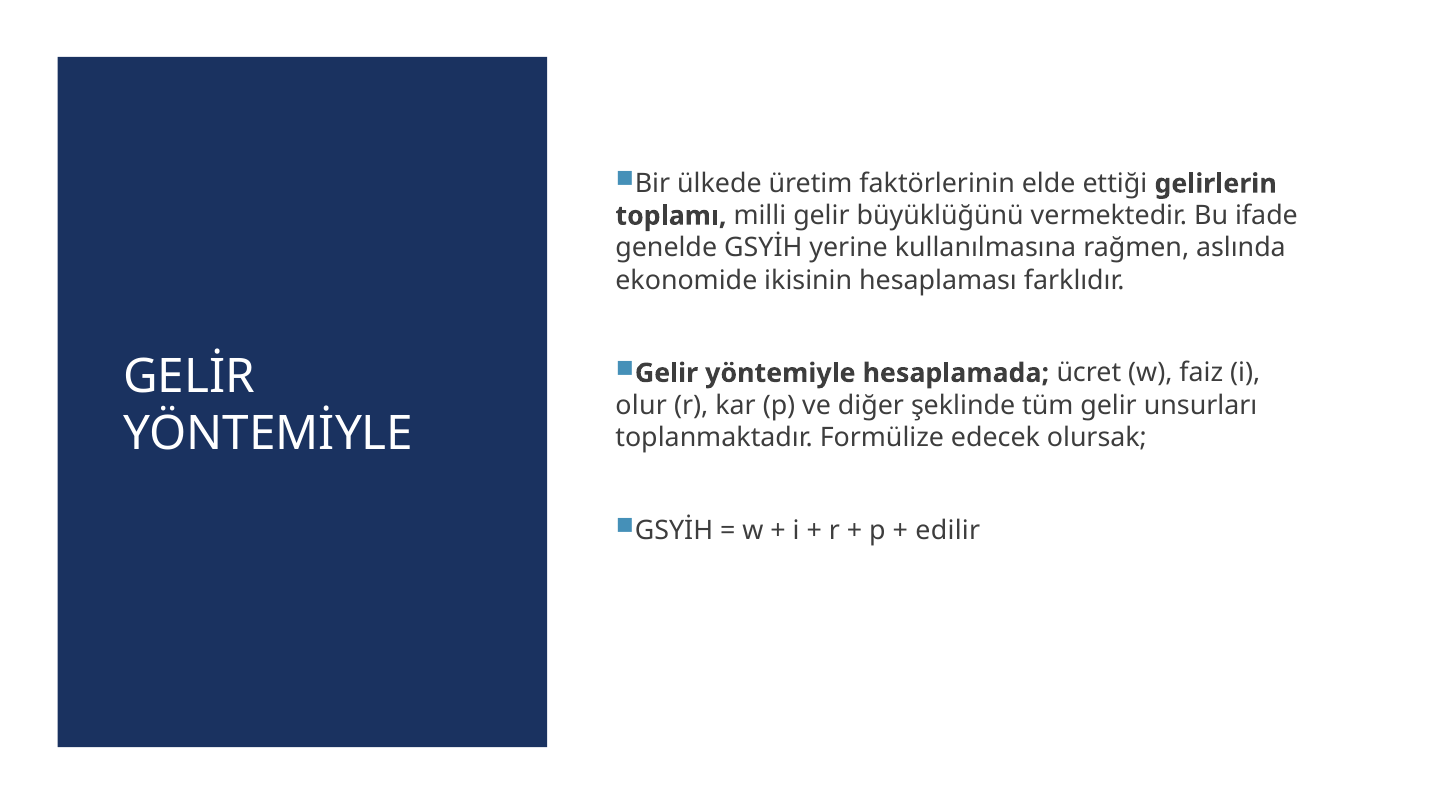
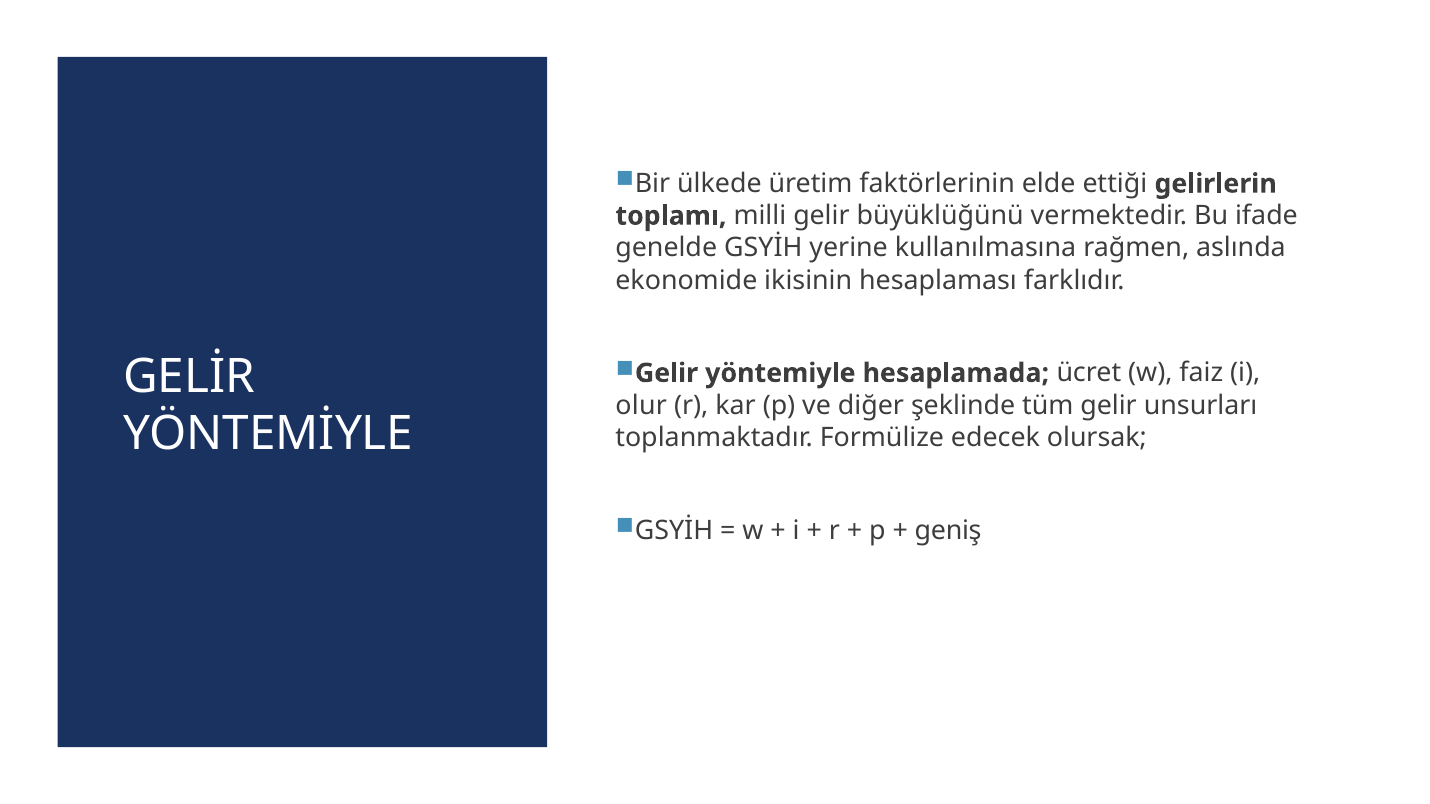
edilir: edilir -> geniş (948, 531)
